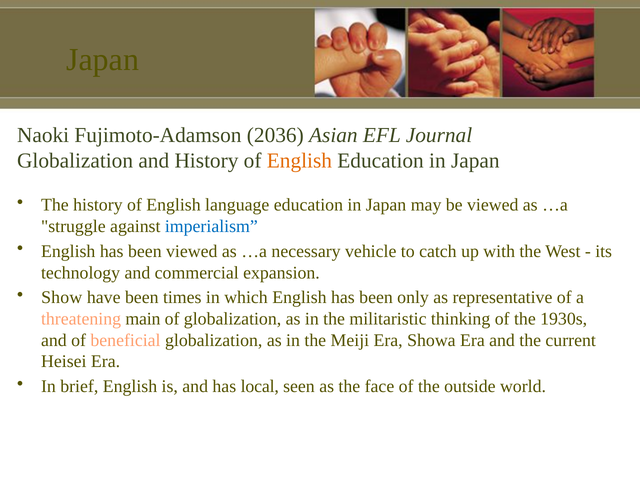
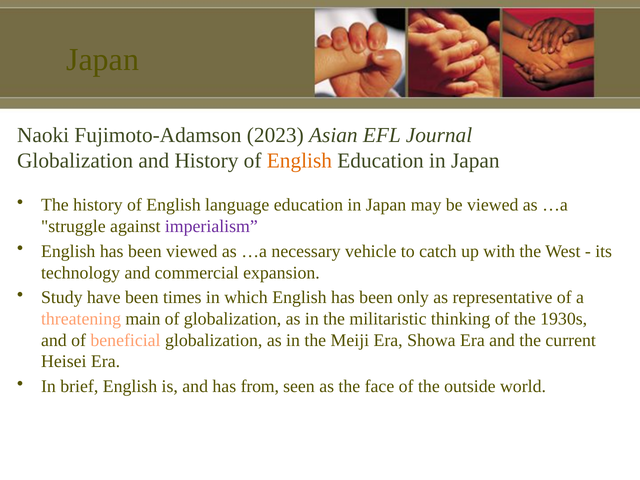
2036: 2036 -> 2023 (275, 135)
imperialism colour: blue -> purple (211, 226)
Show: Show -> Study (62, 298)
local: local -> from (260, 387)
